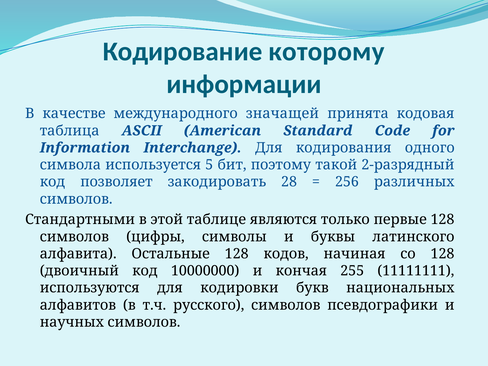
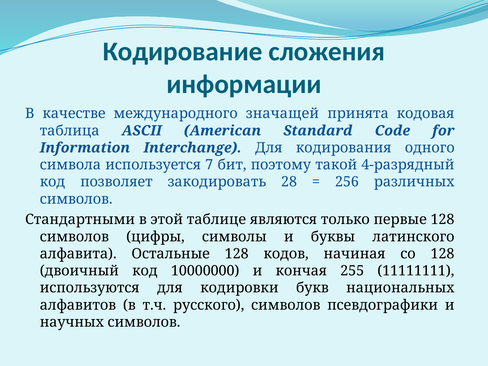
которому: которому -> cложения (327, 52)
5: 5 -> 7 (209, 165)
2-разрядный: 2-разрядный -> 4-разрядный (408, 165)
